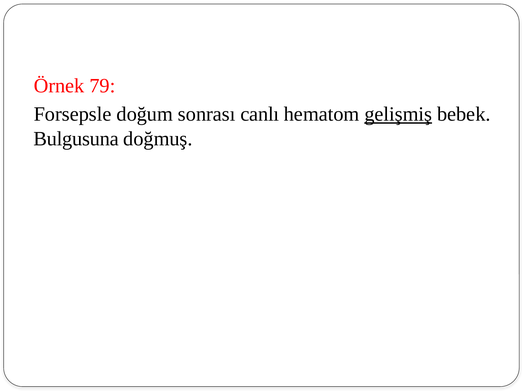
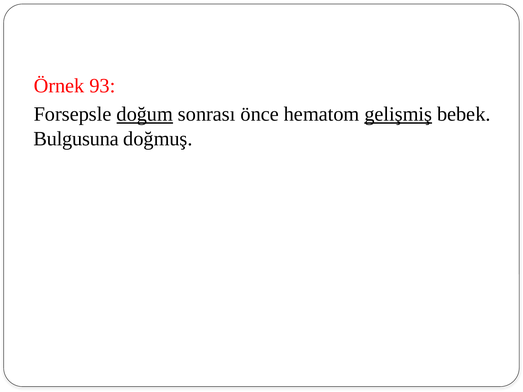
79: 79 -> 93 (102, 86)
doğum underline: none -> present (145, 114)
canlı: canlı -> önce (260, 114)
